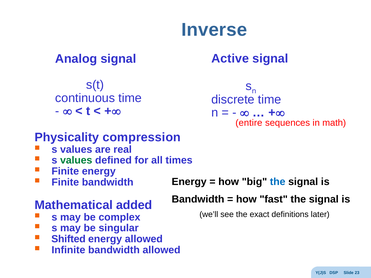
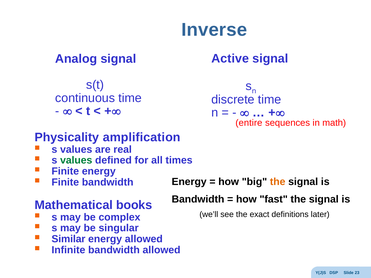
compression: compression -> amplification (142, 138)
the colour: blue -> orange (278, 182)
added: added -> books (134, 205)
Shifted: Shifted -> Similar (68, 239)
